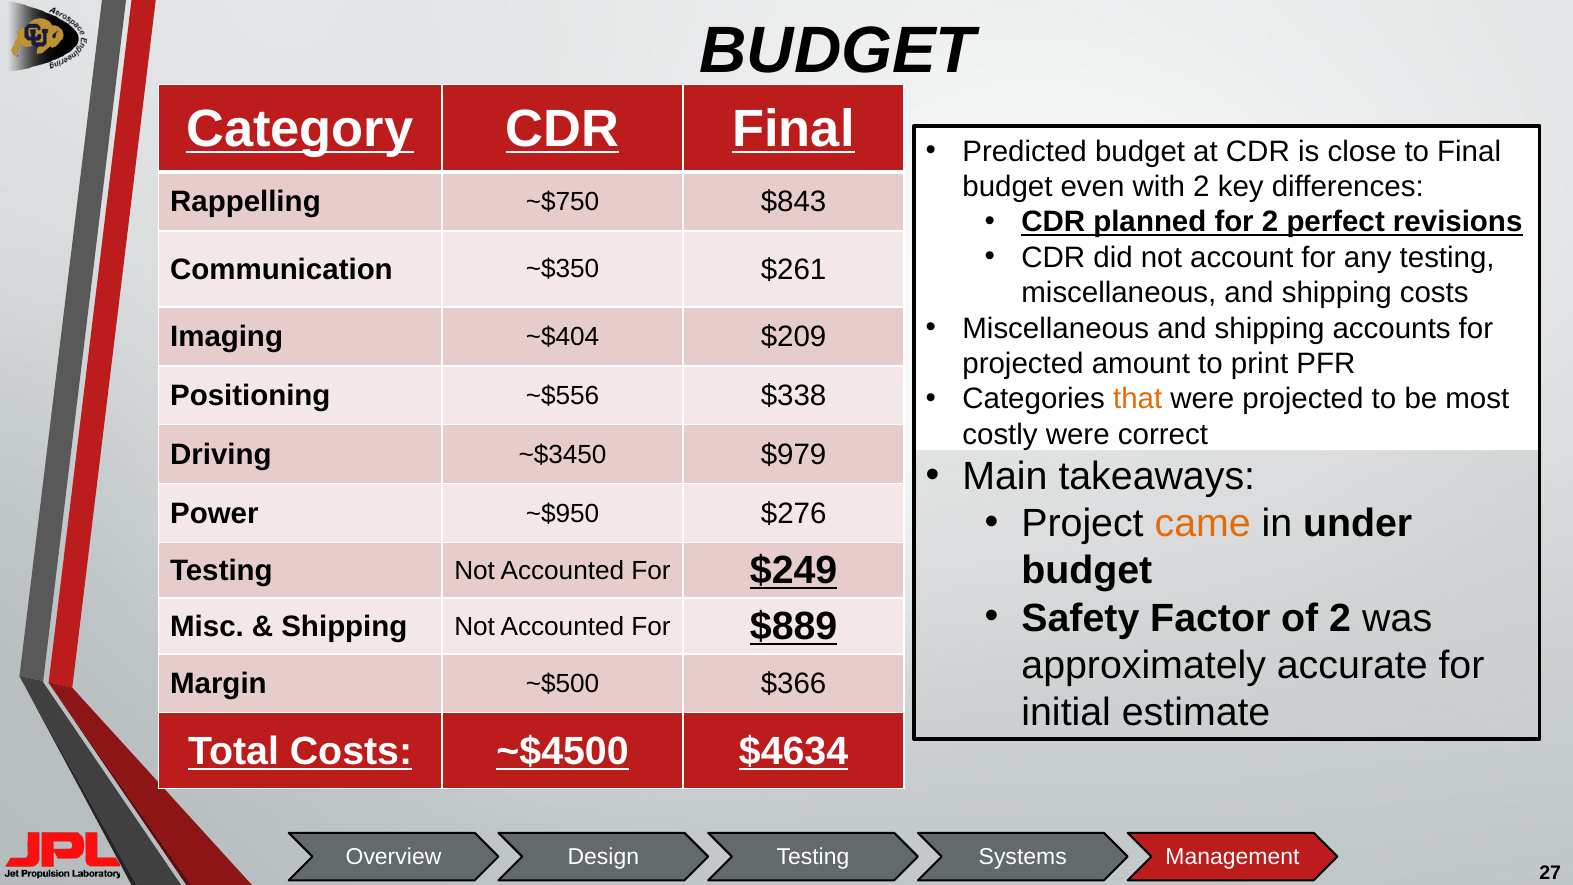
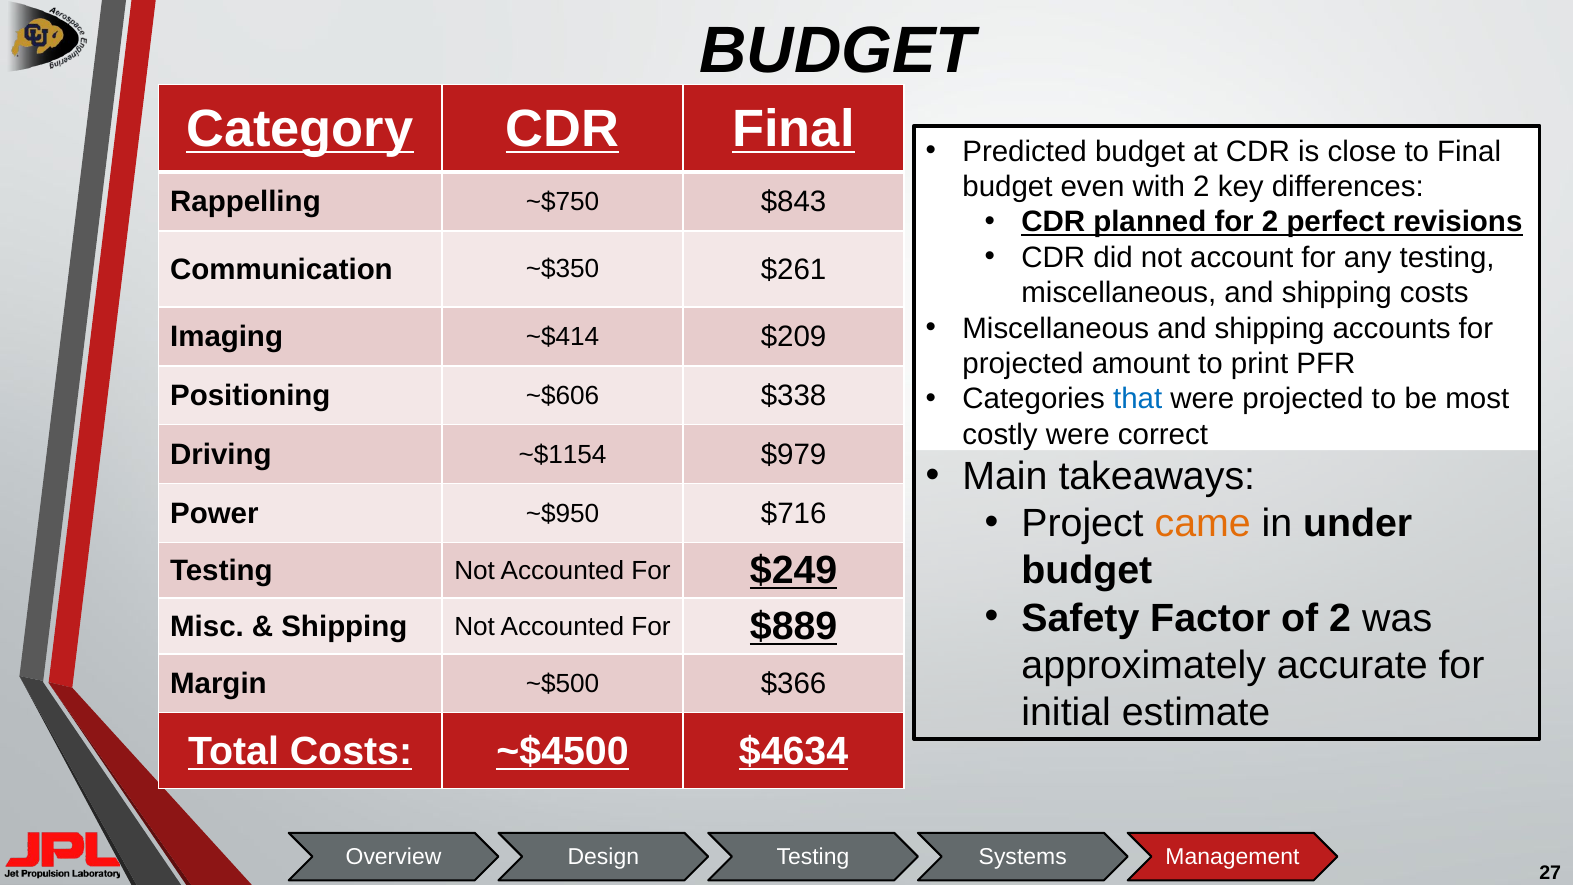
~$404: ~$404 -> ~$414 (563, 337)
~$556: ~$556 -> ~$606 (563, 396)
that colour: orange -> blue (1138, 399)
~$3450: ~$3450 -> ~$1154 (563, 454)
$276: $276 -> $716 (794, 513)
